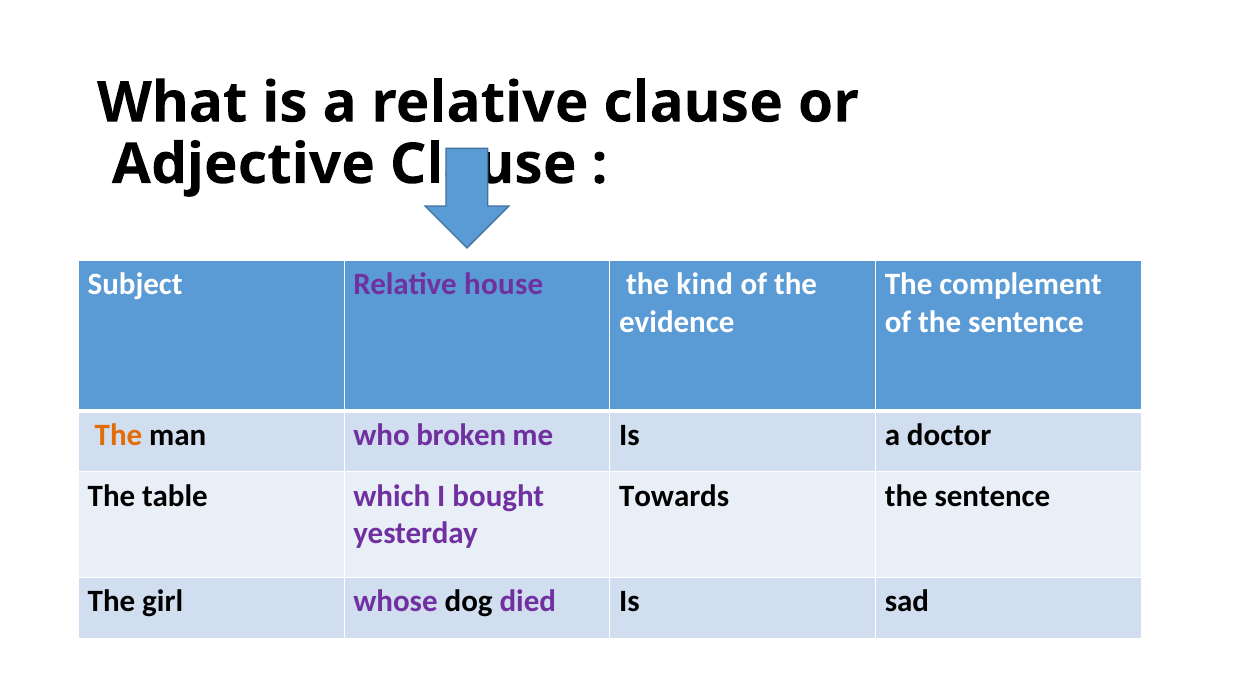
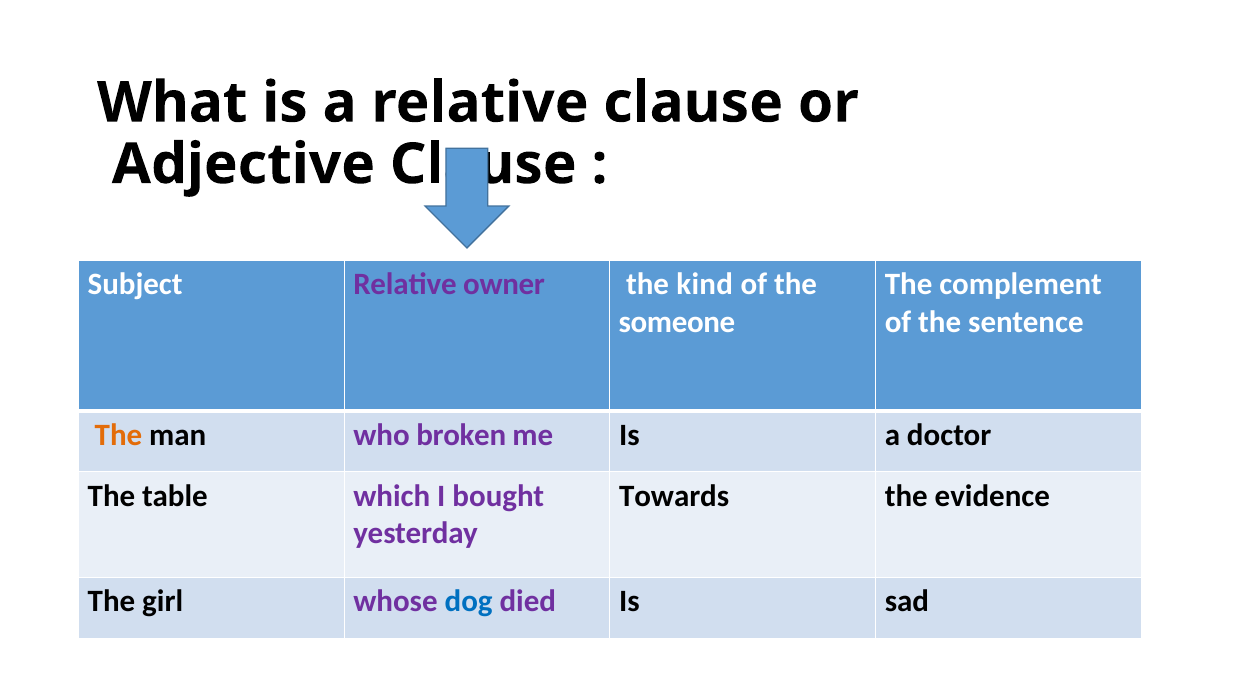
house: house -> owner (504, 284)
evidence: evidence -> someone (677, 322)
sentence: sentence -> evidence (992, 495)
dog colour: black -> blue (469, 601)
